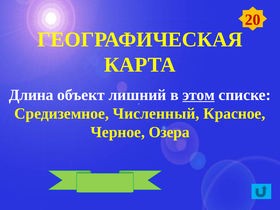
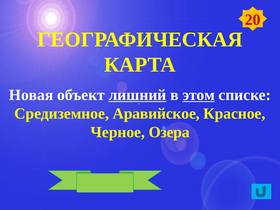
Длина: Длина -> Новая (31, 95)
лишний underline: none -> present (138, 95)
Численный: Численный -> Аравийское (156, 114)
